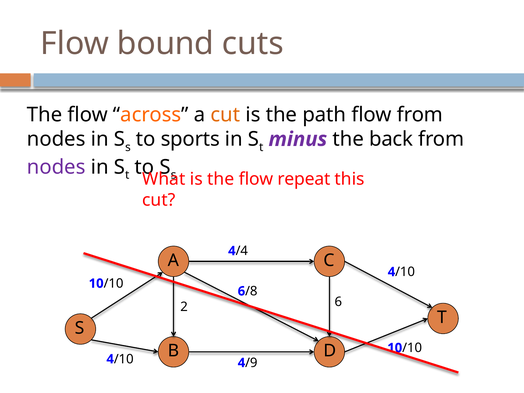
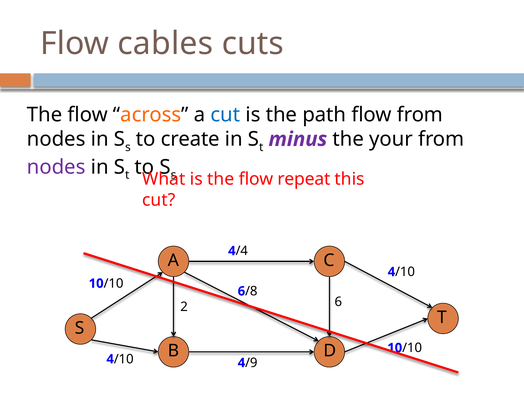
bound: bound -> cables (165, 44)
cut colour: orange -> blue (225, 115)
sports: sports -> create (190, 139)
back: back -> your (391, 139)
